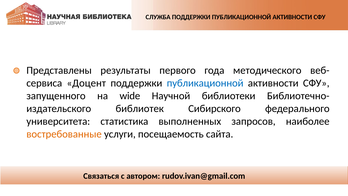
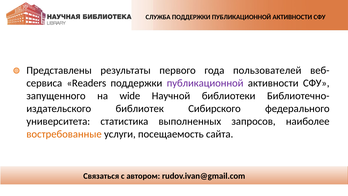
методического: методического -> пользователей (267, 70)
Доцент: Доцент -> Readers (86, 83)
публикационной colour: blue -> purple (205, 83)
